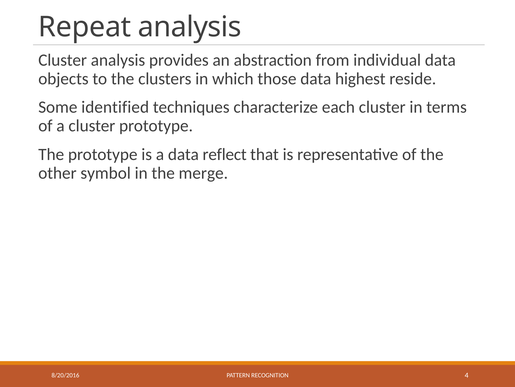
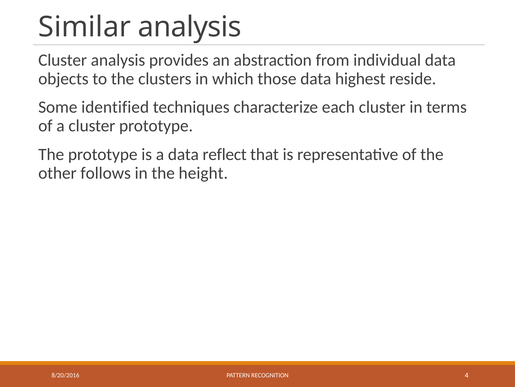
Repeat: Repeat -> Similar (85, 27)
symbol: symbol -> follows (106, 173)
merge: merge -> height (203, 173)
